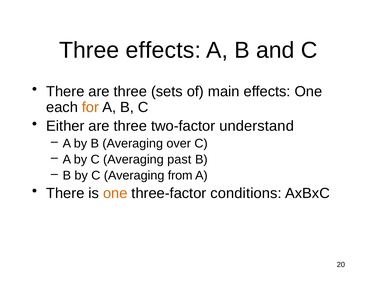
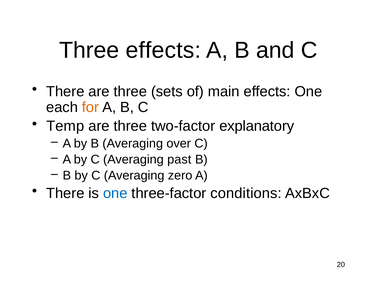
Either: Either -> Temp (65, 126)
understand: understand -> explanatory (257, 126)
from: from -> zero (180, 175)
one colour: orange -> blue (115, 193)
